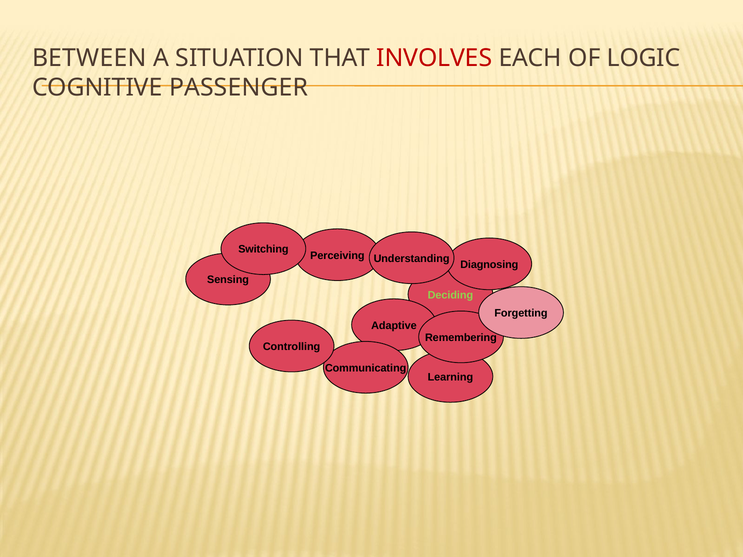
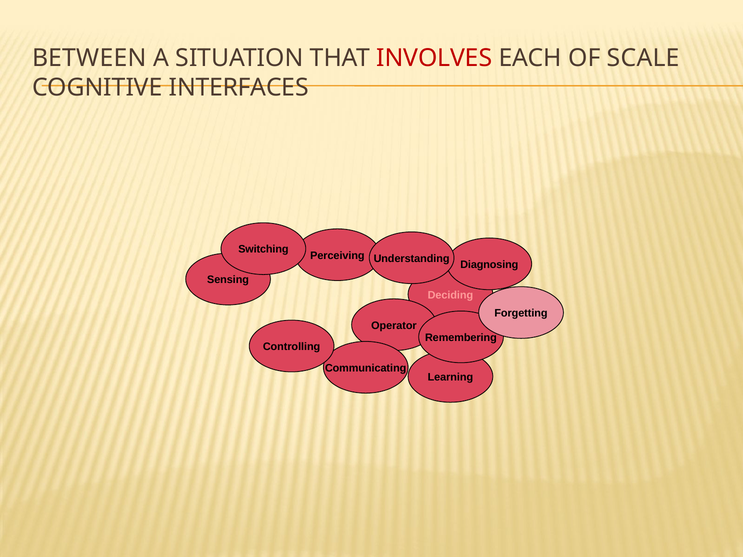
LOGIC: LOGIC -> SCALE (643, 58)
PASSENGER: PASSENGER -> INTERFACES (239, 88)
Deciding colour: light green -> pink (450, 295)
Adaptive: Adaptive -> Operator (394, 326)
